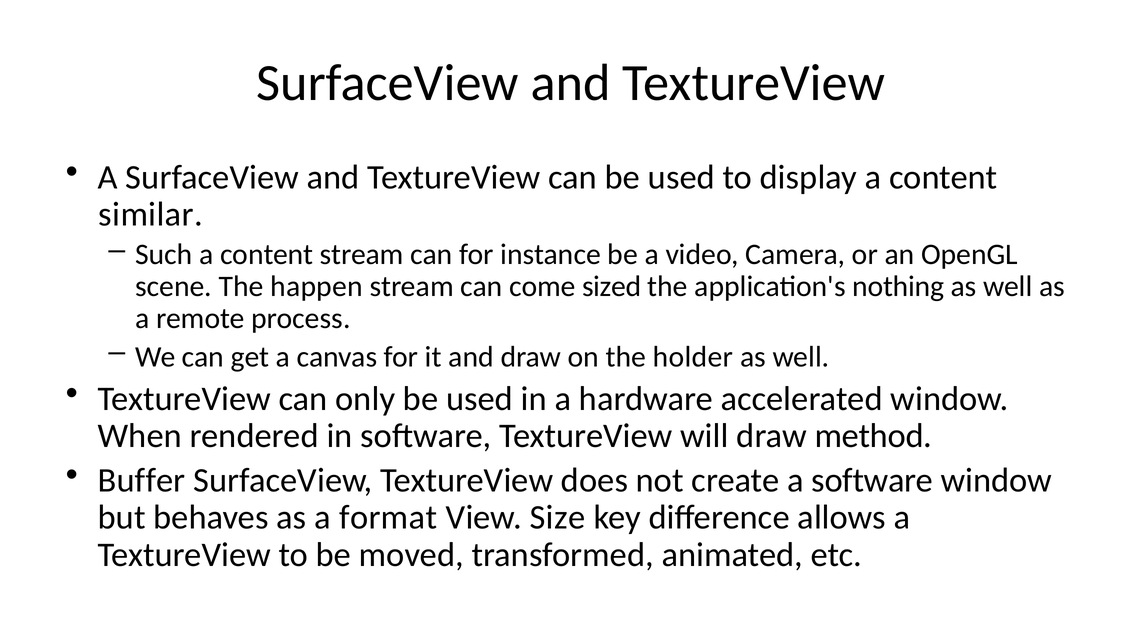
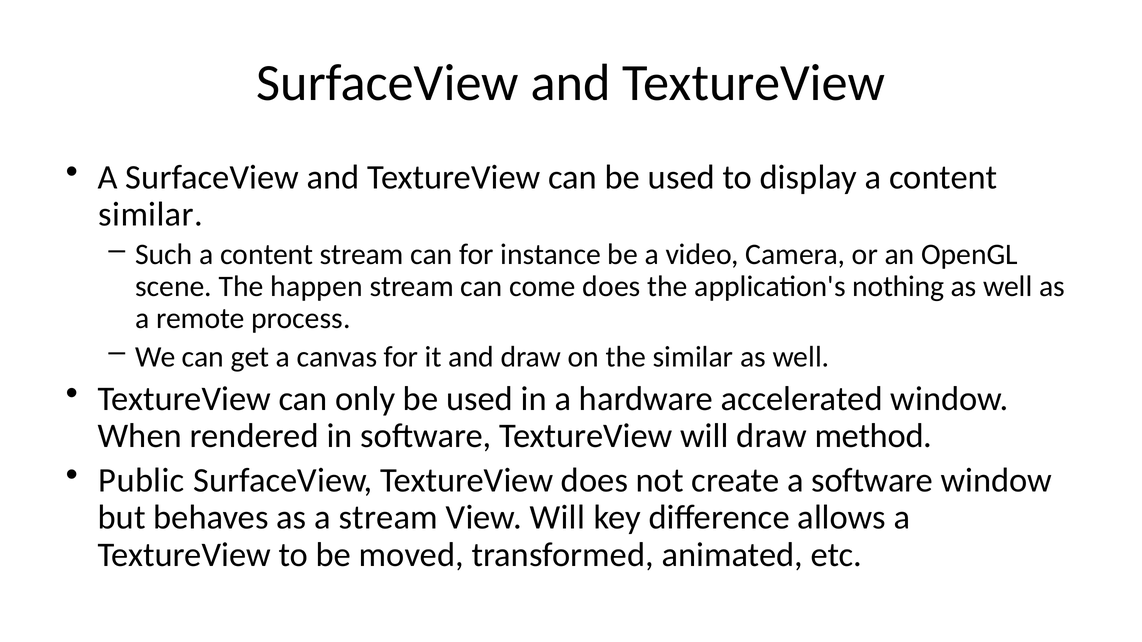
come sized: sized -> does (612, 287)
the holder: holder -> similar (693, 357)
Buffer: Buffer -> Public (141, 480)
a format: format -> stream (388, 518)
View Size: Size -> Will (557, 518)
